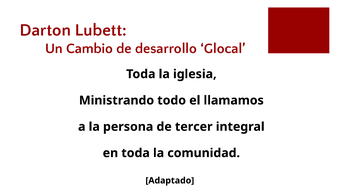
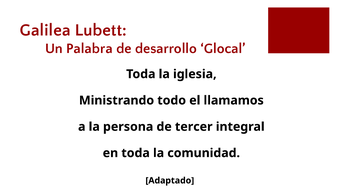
Darton: Darton -> Galilea (45, 30)
Cambio: Cambio -> Palabra (89, 49)
